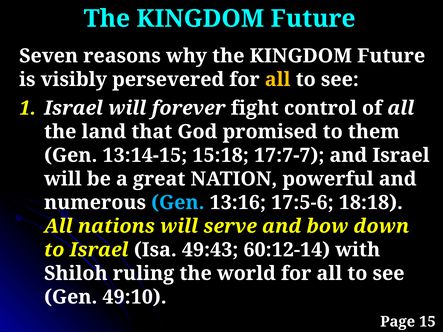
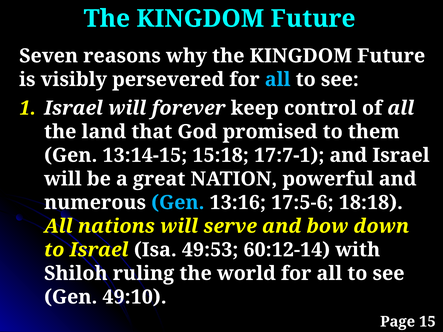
all colour: yellow -> light blue (278, 80)
fight: fight -> keep (255, 108)
17:7-7: 17:7-7 -> 17:7-1 (289, 155)
49:43: 49:43 -> 49:53 (210, 250)
